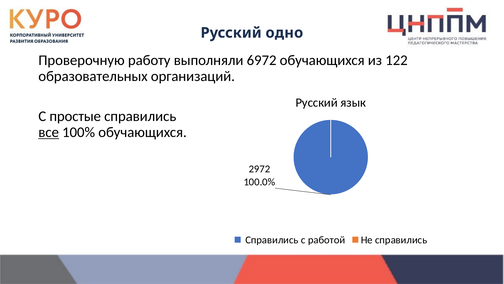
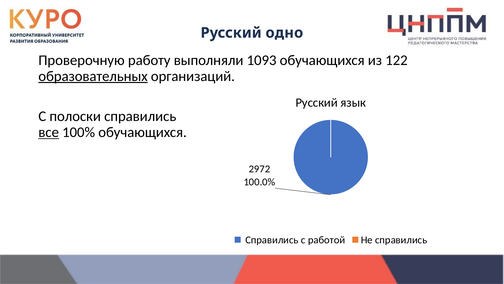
6972: 6972 -> 1093 (262, 60)
образовательных underline: none -> present (93, 76)
простые: простые -> полоски (75, 116)
